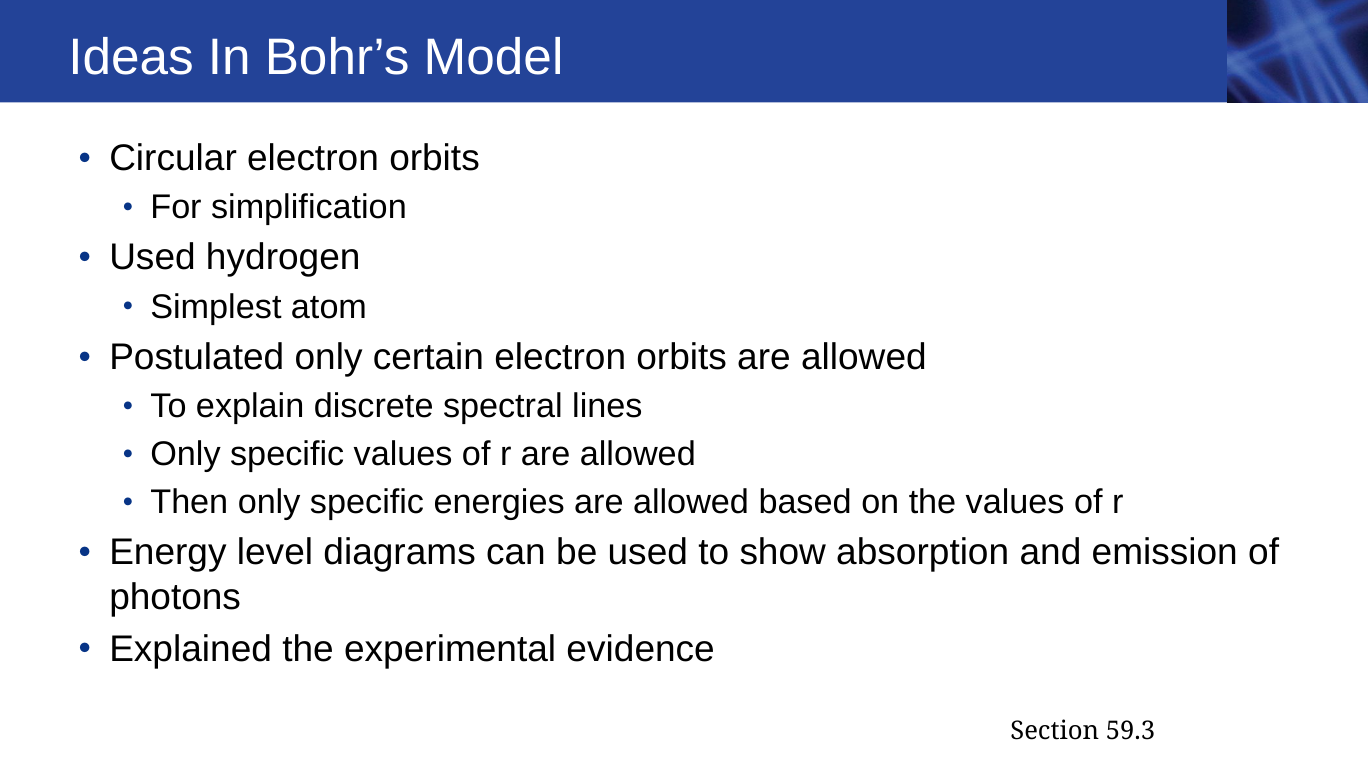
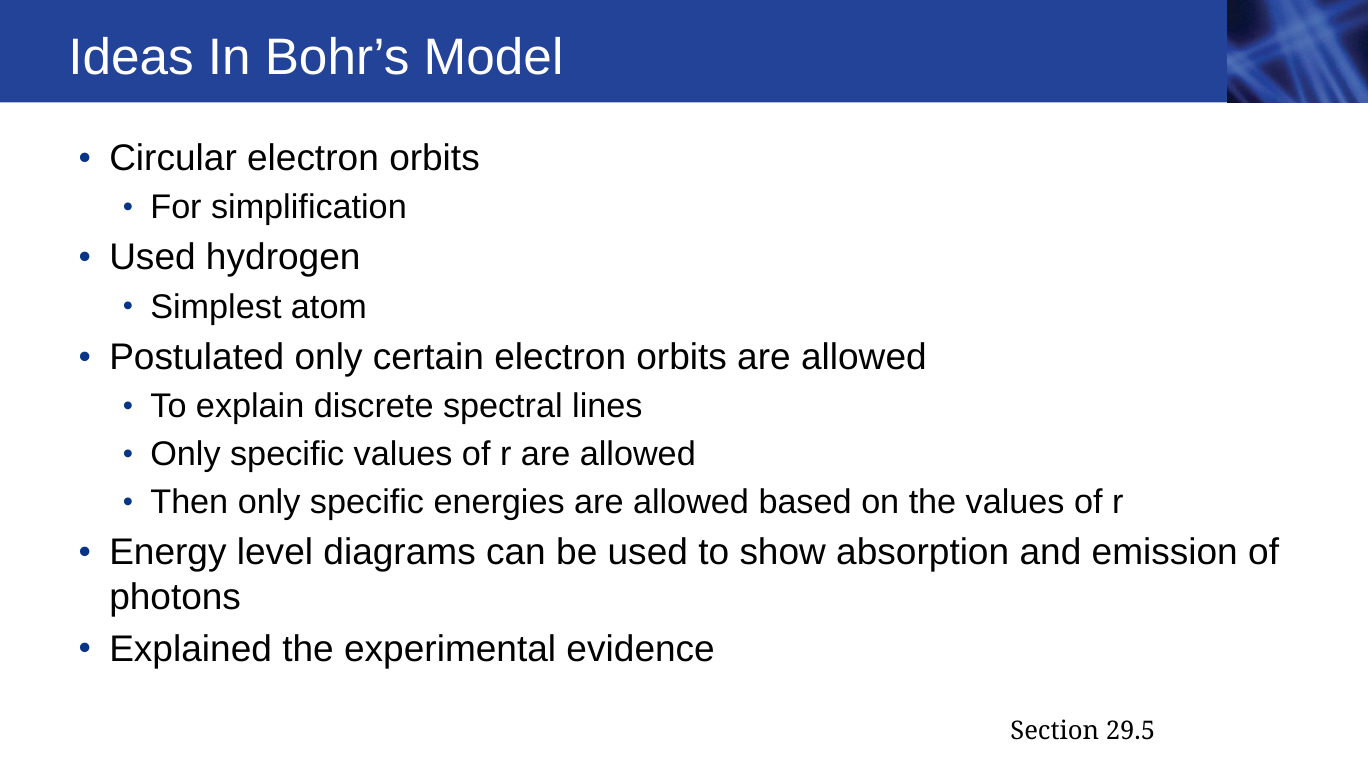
59.3: 59.3 -> 29.5 (1130, 732)
